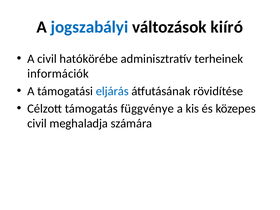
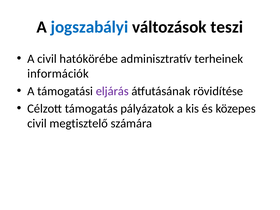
kiíró: kiíró -> teszi (227, 27)
eljárás colour: blue -> purple (112, 91)
függvénye: függvénye -> pályázatok (147, 109)
meghaladja: meghaladja -> megtisztelő (79, 123)
